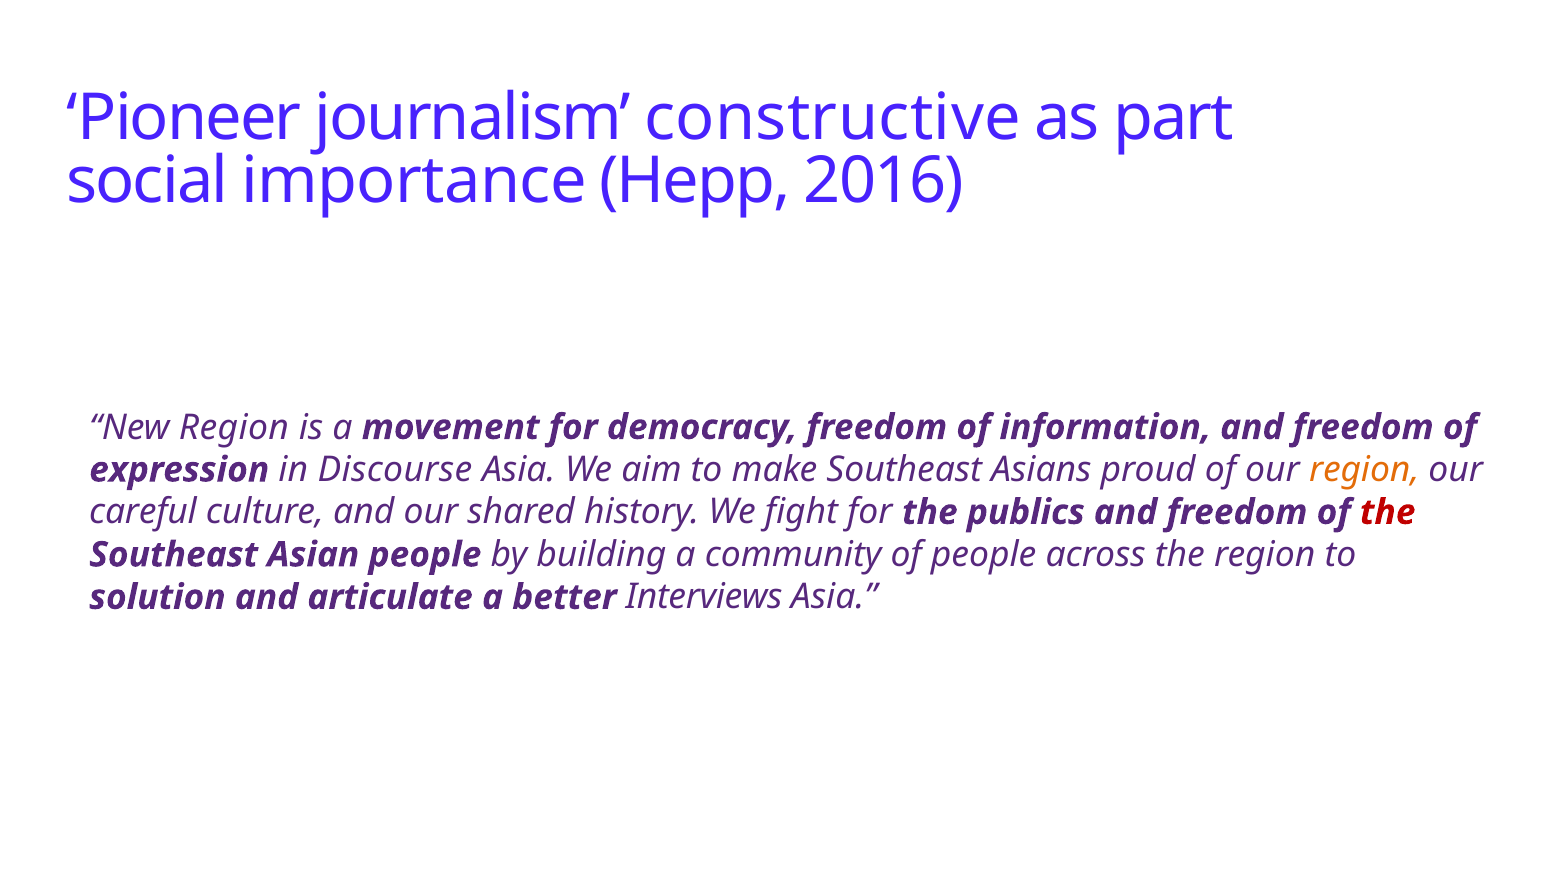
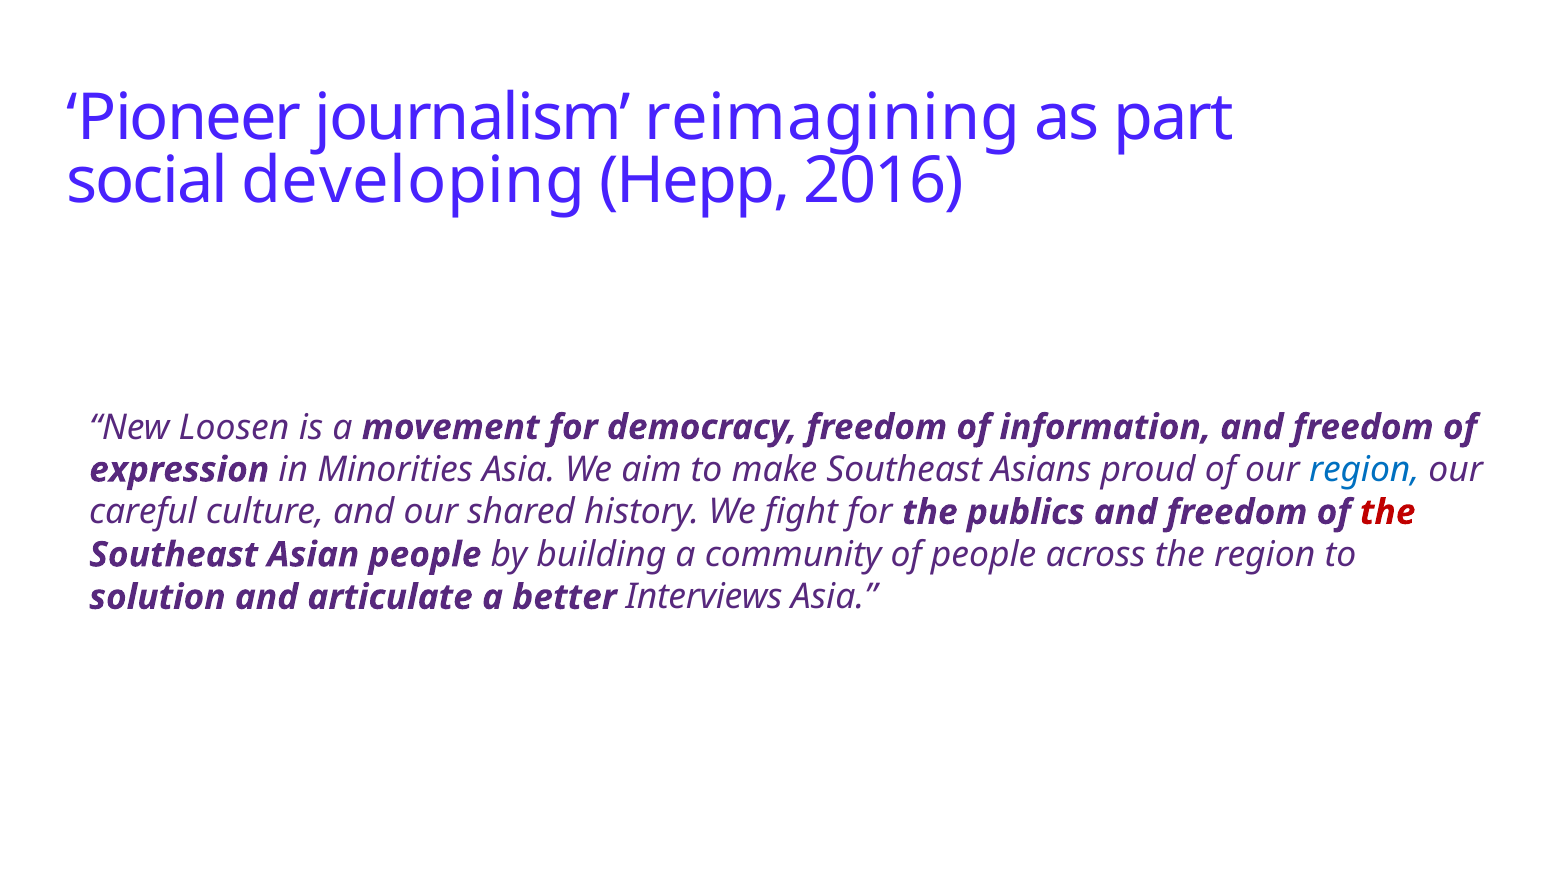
constructive: constructive -> reimagining (832, 119)
importance: importance -> developing (413, 181)
New Region: Region -> Loosen (234, 427)
Discourse: Discourse -> Minorities (395, 470)
region colour: orange -> blue (1364, 470)
